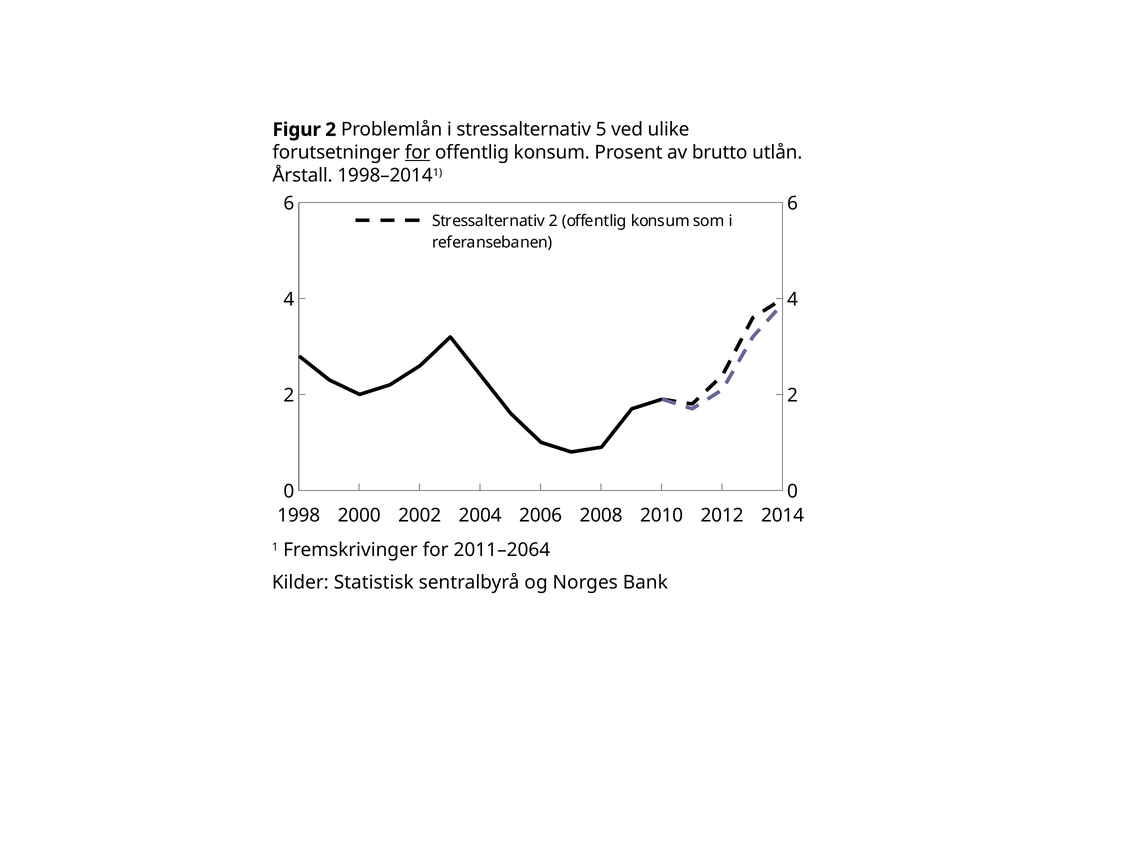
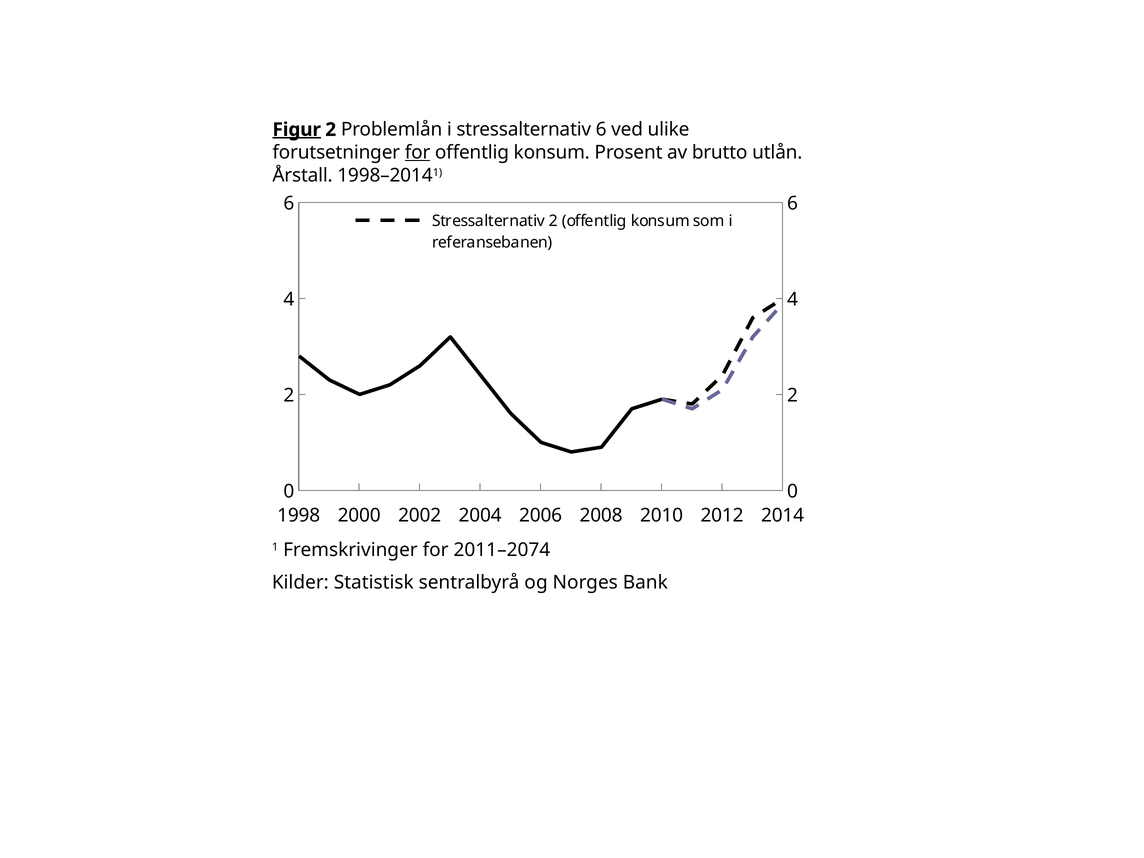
Figur underline: none -> present (297, 130)
stressalternativ 5: 5 -> 6 (601, 130)
2011–2064: 2011–2064 -> 2011–2074 (502, 550)
